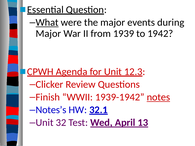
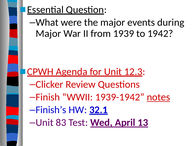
What underline: present -> none (47, 22)
Notes’s: Notes’s -> Finish’s (51, 110)
32: 32 -> 83 (61, 123)
